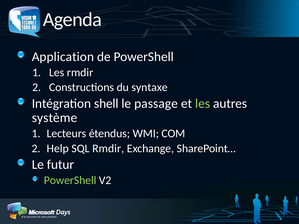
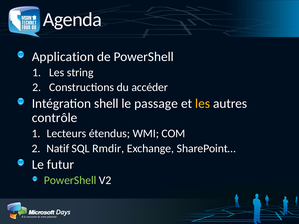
Les rmdir: rmdir -> string (80, 73)
syntaxe: syntaxe -> accéder (150, 87)
les colour: light green -> yellow (203, 104)
système: système -> contrôle (55, 118)
Help: Help -> Natif (58, 149)
